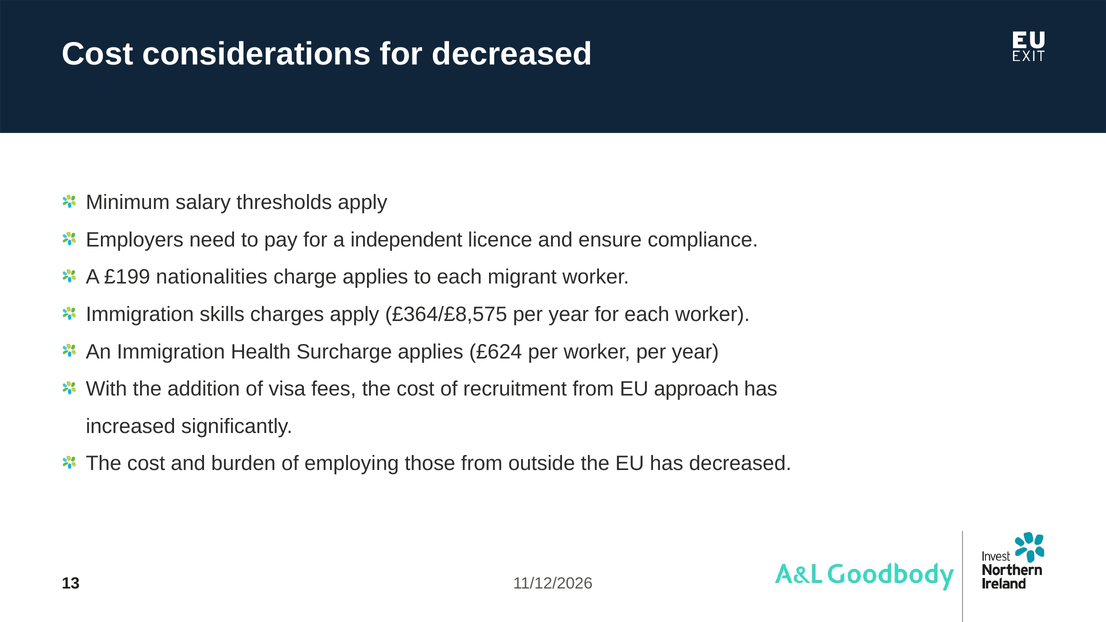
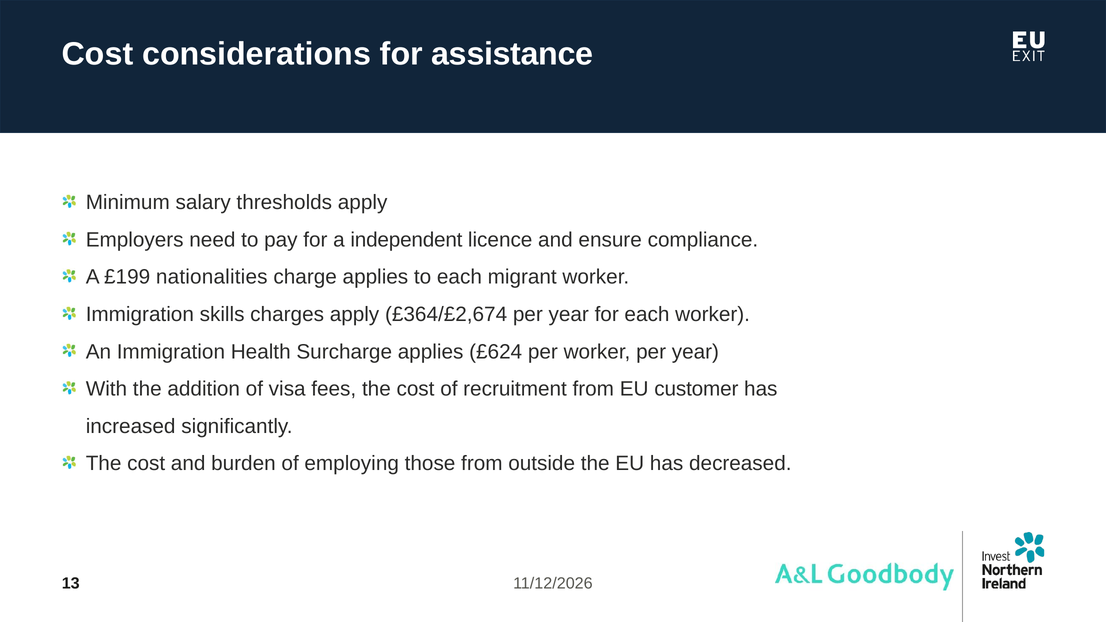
for decreased: decreased -> assistance (512, 54)
£364/£8,575: £364/£8,575 -> £364/£2,674 (446, 314)
approach: approach -> customer (696, 389)
